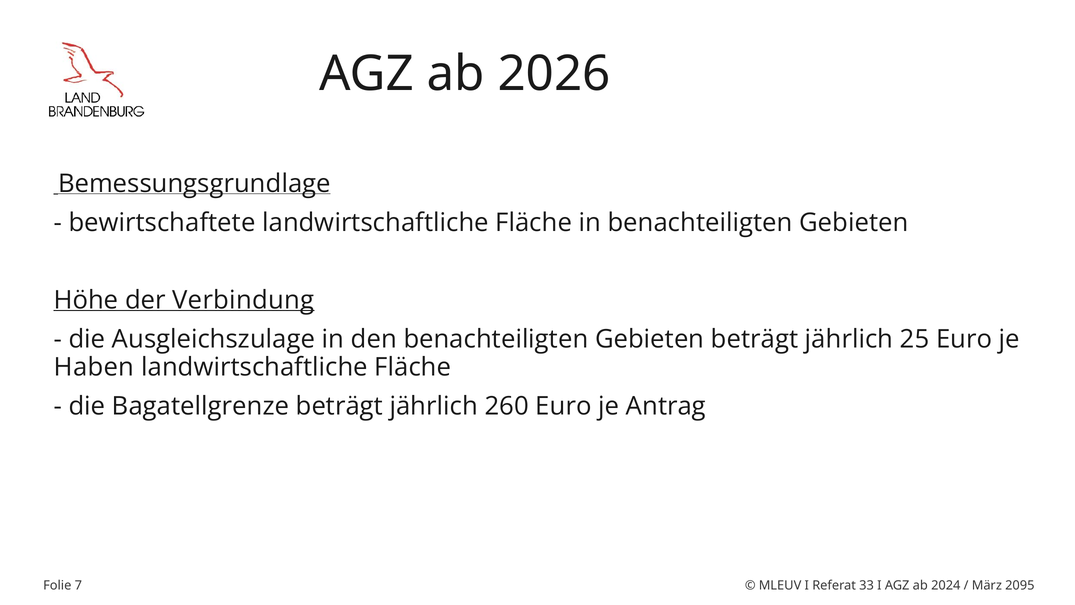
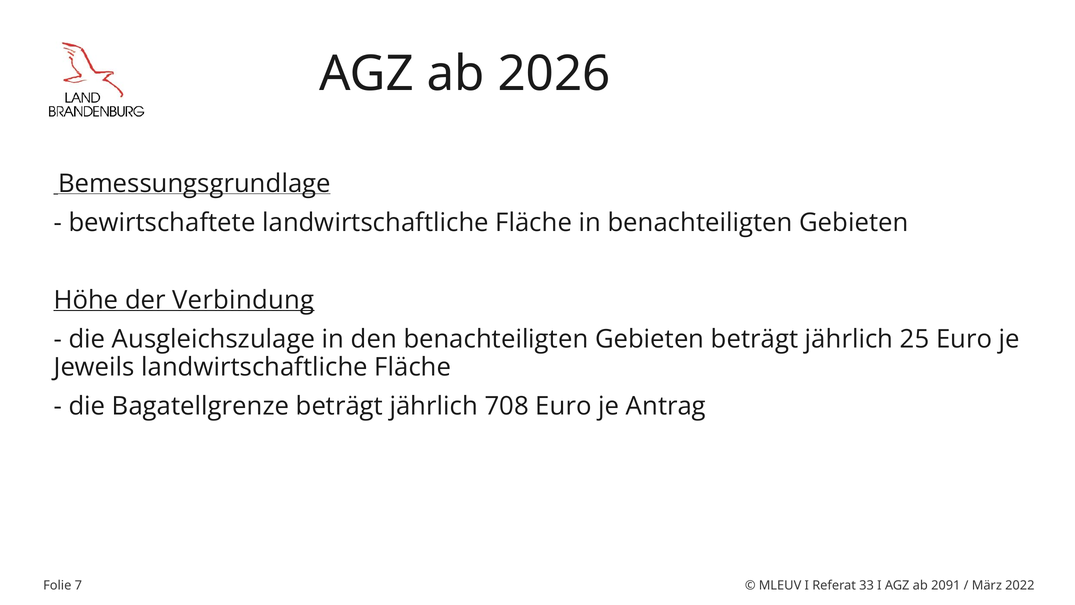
Haben: Haben -> Jeweils (94, 367)
260: 260 -> 708 (507, 406)
2024: 2024 -> 2091 (946, 585)
2095: 2095 -> 2022 (1020, 585)
